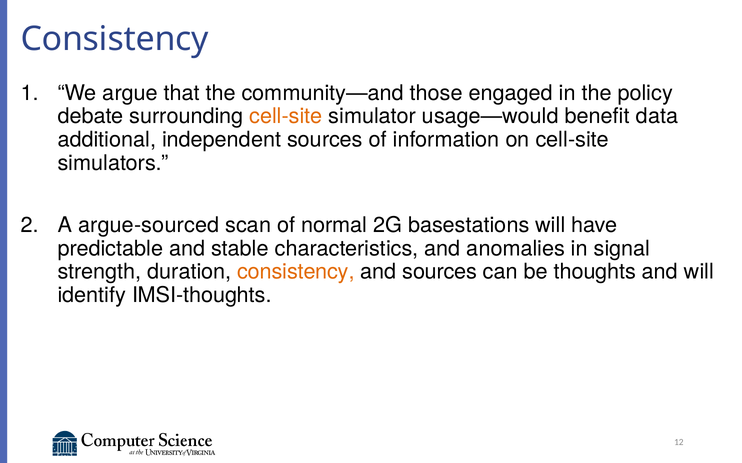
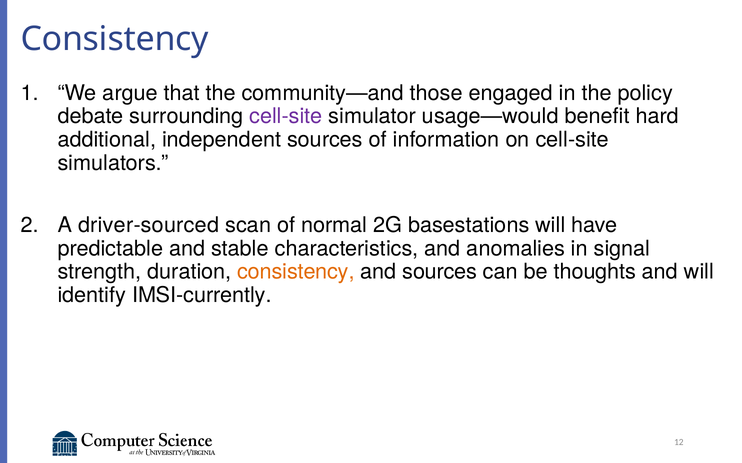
cell-site colour: orange -> purple (286, 116)
data: data -> hard (657, 116)
argue-sourced: argue-sourced -> driver-sourced (149, 225)
IMSI-thoughts: IMSI-thoughts -> IMSI-currently (202, 296)
